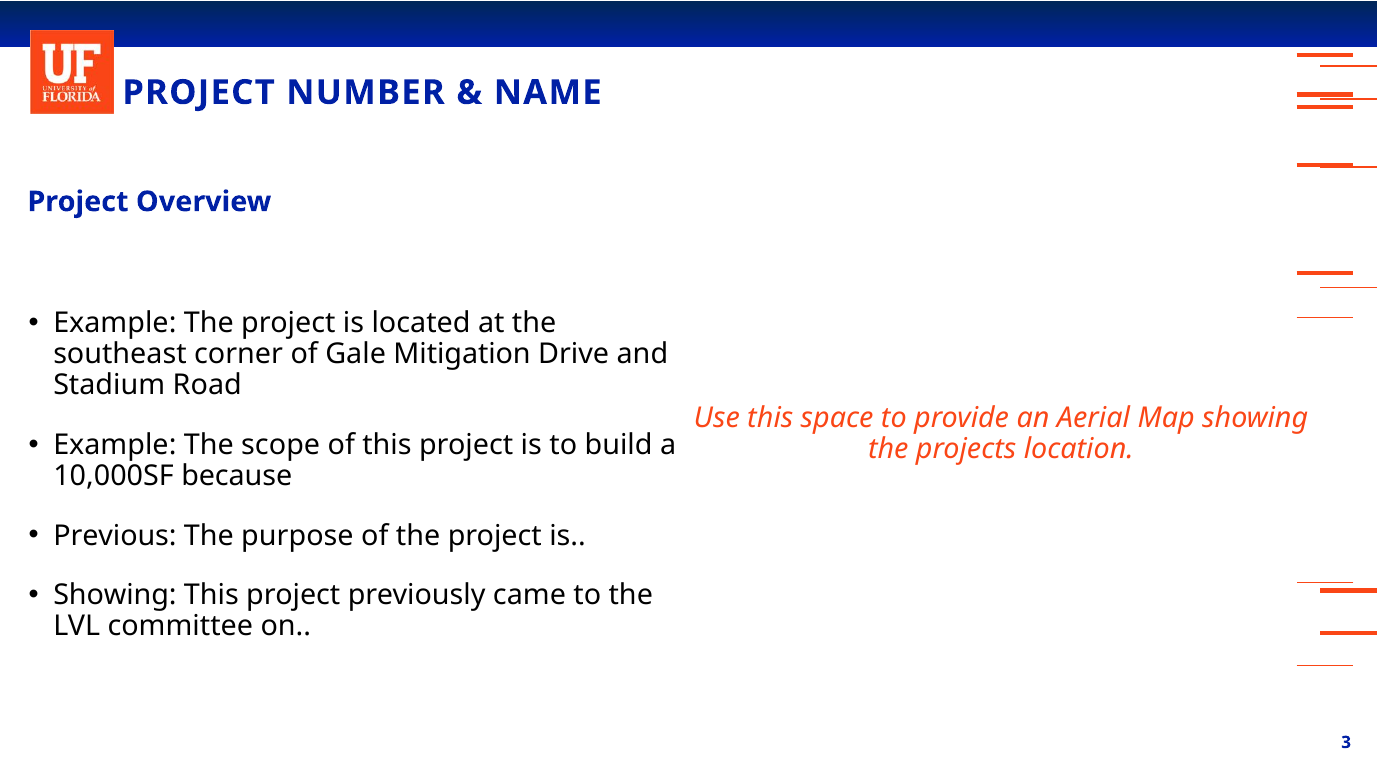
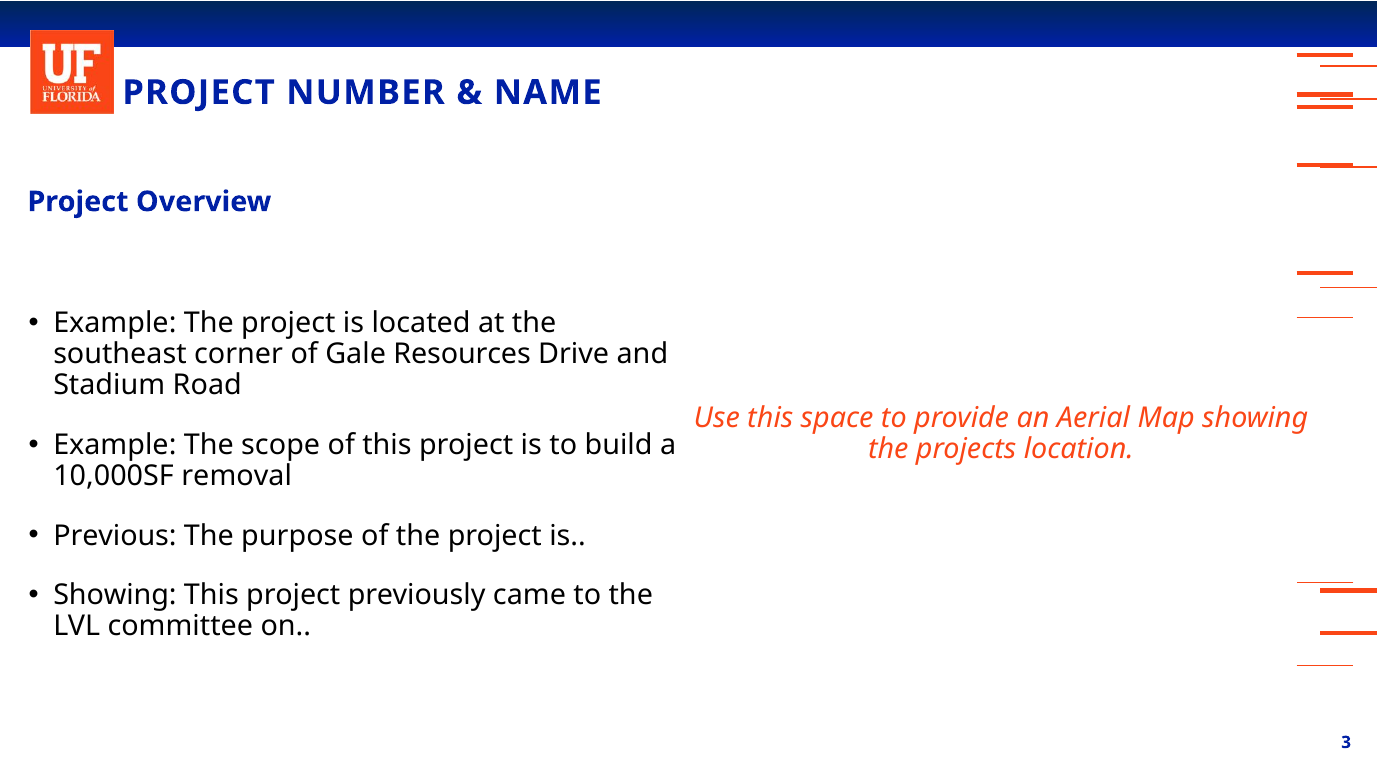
Mitigation: Mitigation -> Resources (462, 355)
because: because -> removal (237, 476)
